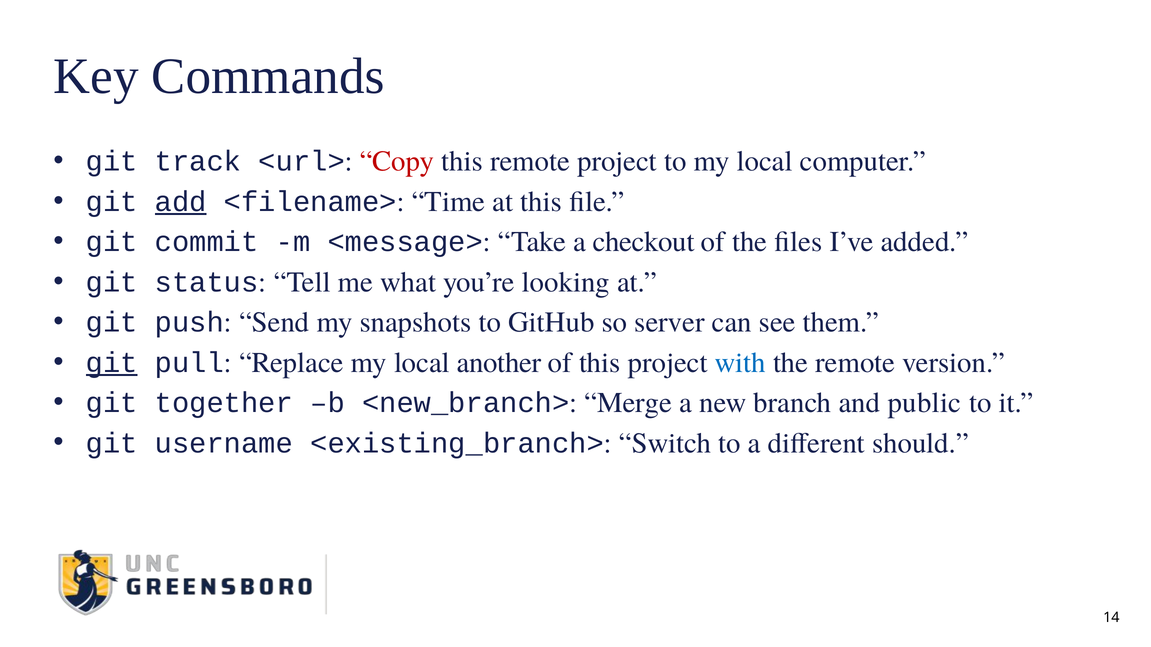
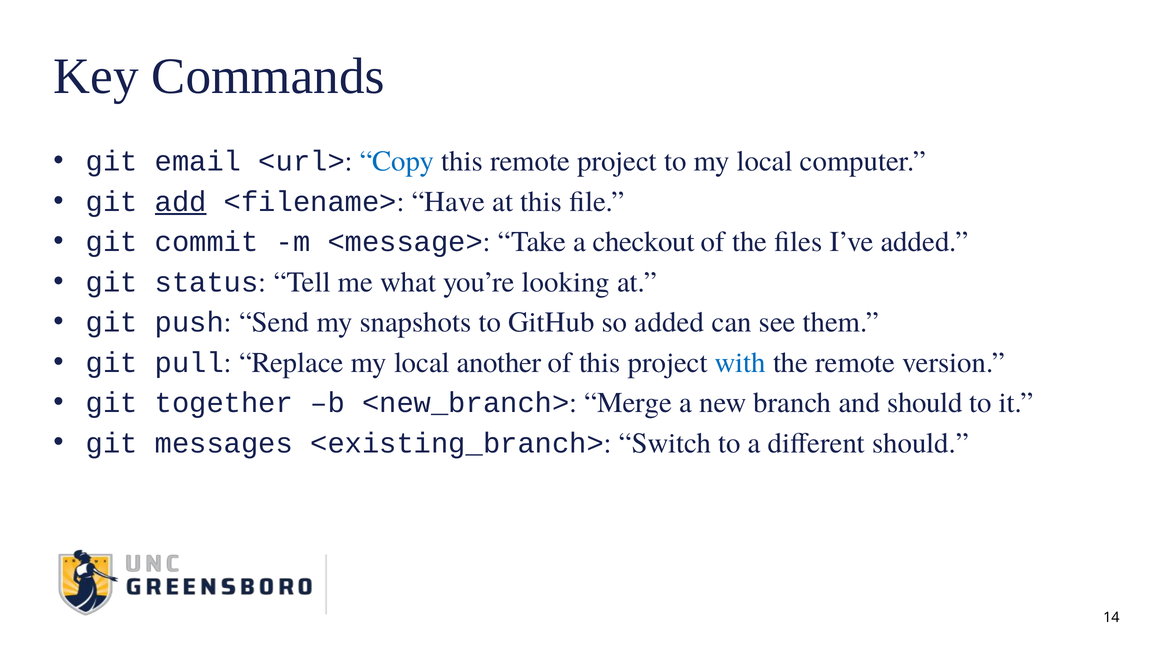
track: track -> email (198, 161)
Copy colour: red -> blue (397, 161)
Time: Time -> Have (448, 202)
so server: server -> added (669, 323)
git underline: present -> none (112, 363)
and public: public -> should (925, 403)
username: username -> messages (224, 443)
